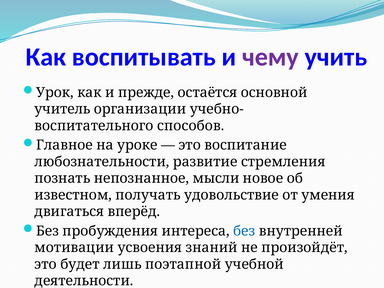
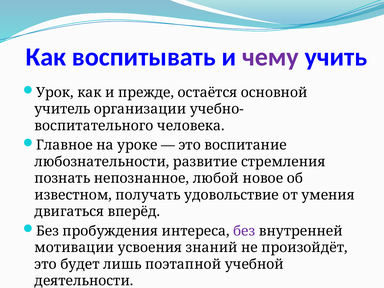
способов: способов -> человека (191, 126)
мысли: мысли -> любой (216, 178)
без colour: blue -> purple (244, 231)
